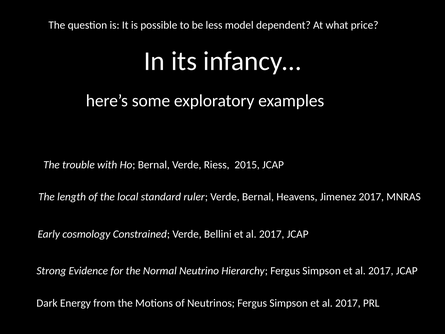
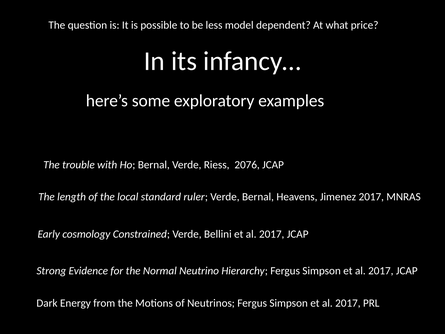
2015: 2015 -> 2076 (247, 165)
